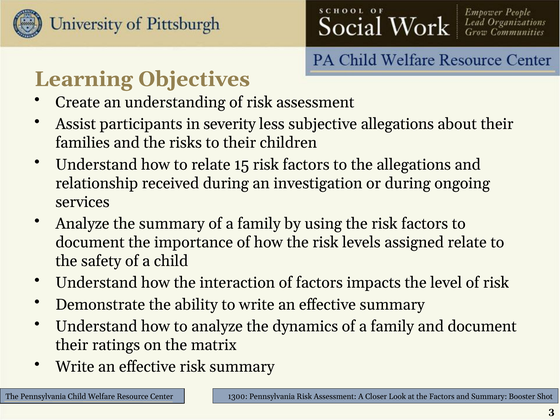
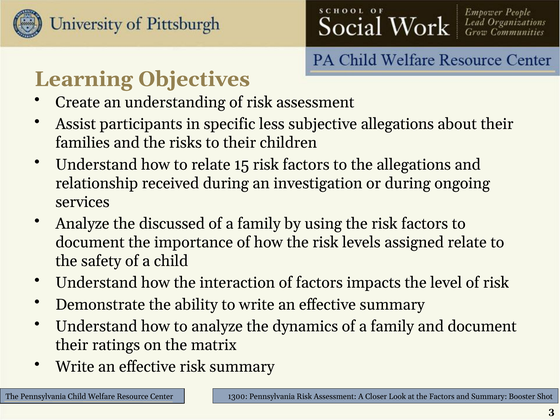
severity: severity -> specific (230, 124)
the summary: summary -> discussed (172, 224)
